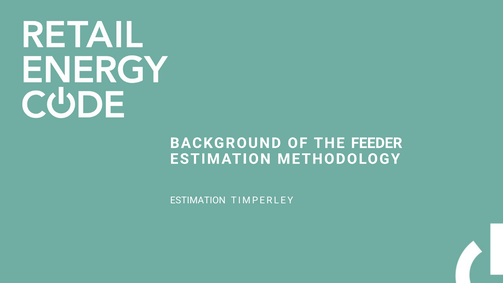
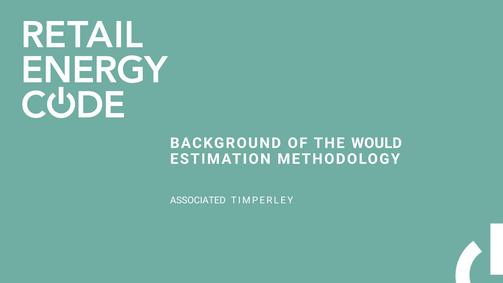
FEEDER: FEEDER -> WOULD (377, 143)
ESTIMATION: ESTIMATION -> ASSOCIATED (198, 200)
